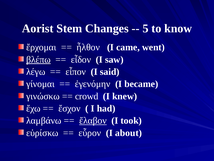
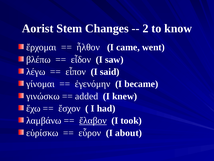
5: 5 -> 2 (145, 28)
βλέπω underline: present -> none (38, 59)
crowd: crowd -> added (87, 96)
